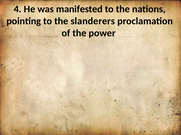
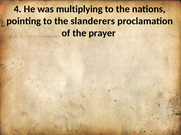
manifested: manifested -> multiplying (79, 9)
power: power -> prayer (102, 33)
